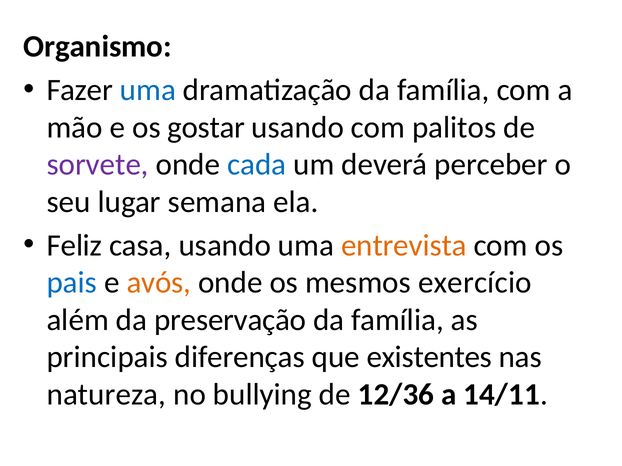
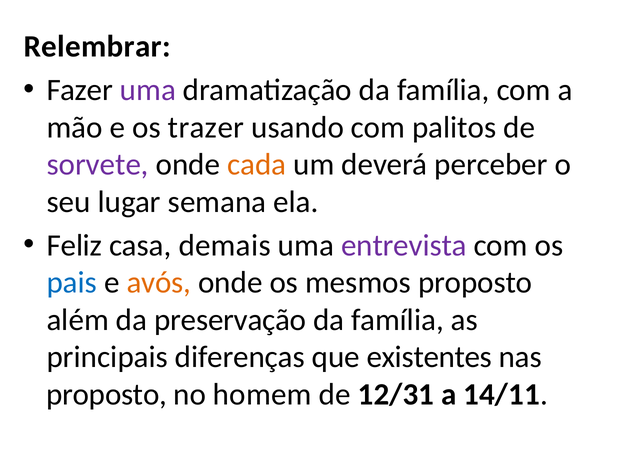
Organismo: Organismo -> Relembrar (97, 47)
uma colour: blue -> purple (148, 90)
gostar: gostar -> trazer (206, 127)
cada colour: blue -> orange (257, 165)
casa usando: usando -> demais (225, 246)
entrevista colour: orange -> purple (404, 246)
mesmos exercício: exercício -> proposto (475, 283)
natureza: natureza -> proposto (107, 395)
bullying: bullying -> homem (262, 395)
12/36: 12/36 -> 12/31 (396, 395)
